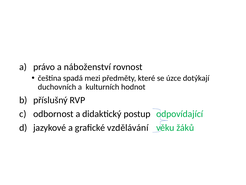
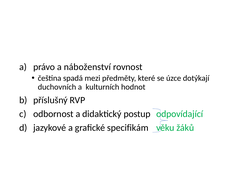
vzdělávání: vzdělávání -> specifikám (128, 127)
